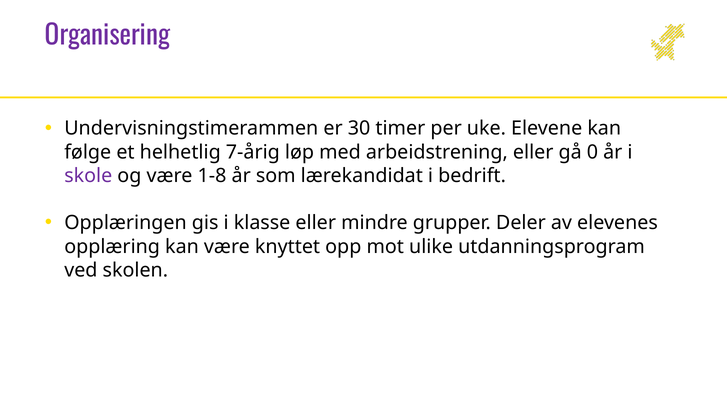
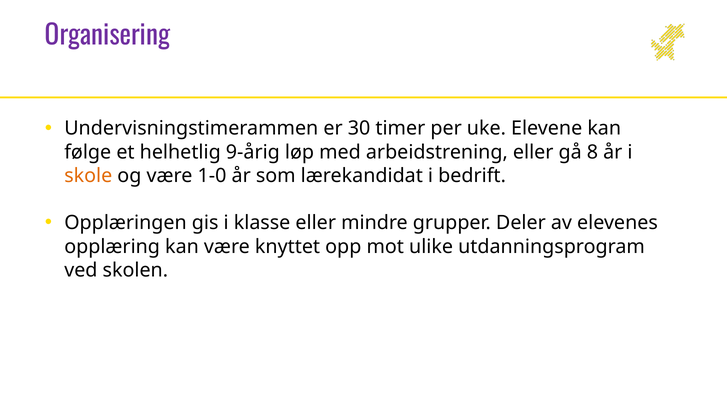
7-årig: 7-årig -> 9-årig (253, 152)
0: 0 -> 8 (592, 152)
skole colour: purple -> orange (88, 176)
1-8: 1-8 -> 1-0 (212, 176)
